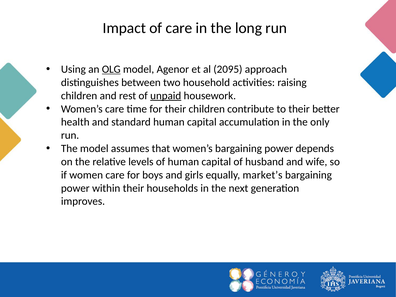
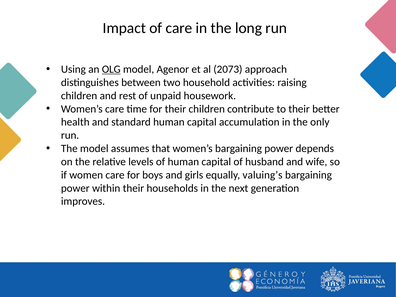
2095: 2095 -> 2073 (228, 69)
unpaid underline: present -> none (166, 96)
market’s: market’s -> valuing’s (263, 175)
